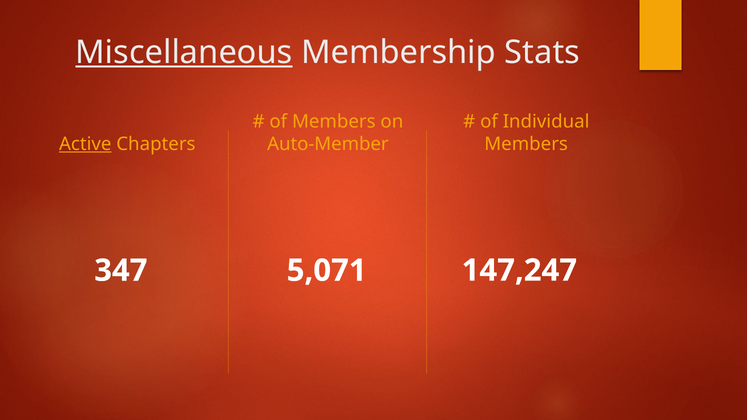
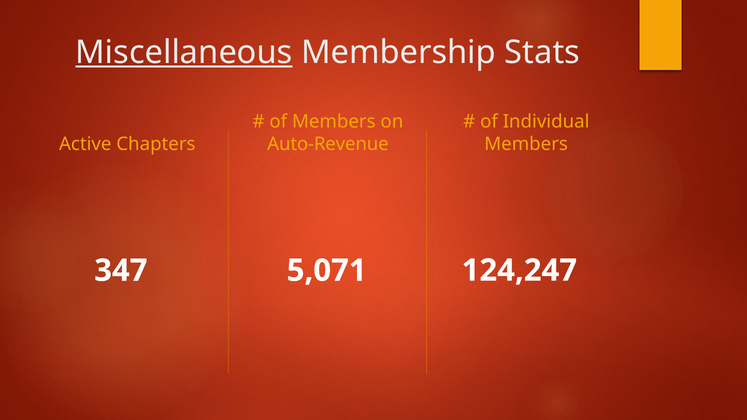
Active underline: present -> none (85, 144)
Auto-Member: Auto-Member -> Auto-Revenue (328, 144)
147,247: 147,247 -> 124,247 (519, 271)
